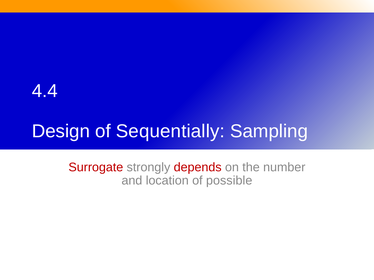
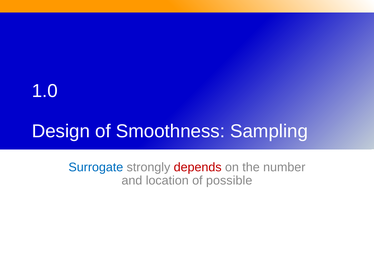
4.4: 4.4 -> 1.0 (45, 91)
Sequentially: Sequentially -> Smoothness (170, 131)
Surrogate colour: red -> blue (96, 167)
